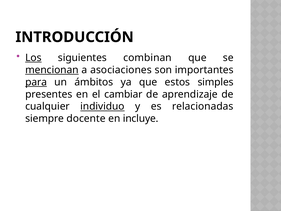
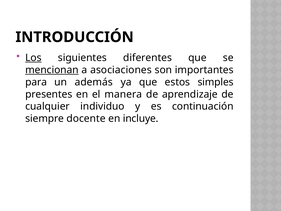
combinan: combinan -> diferentes (148, 58)
para underline: present -> none (36, 82)
ámbitos: ámbitos -> además (94, 82)
cambiar: cambiar -> manera (123, 94)
individuo underline: present -> none (102, 106)
relacionadas: relacionadas -> continuación (203, 106)
